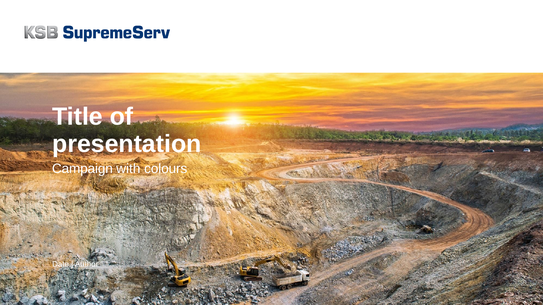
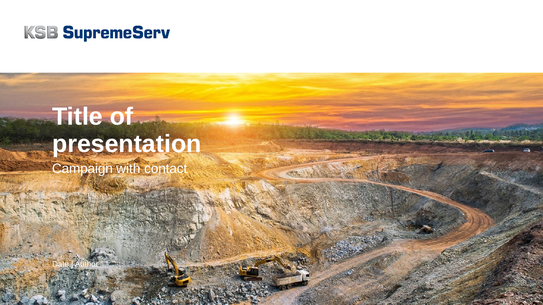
colours: colours -> contact (166, 169)
